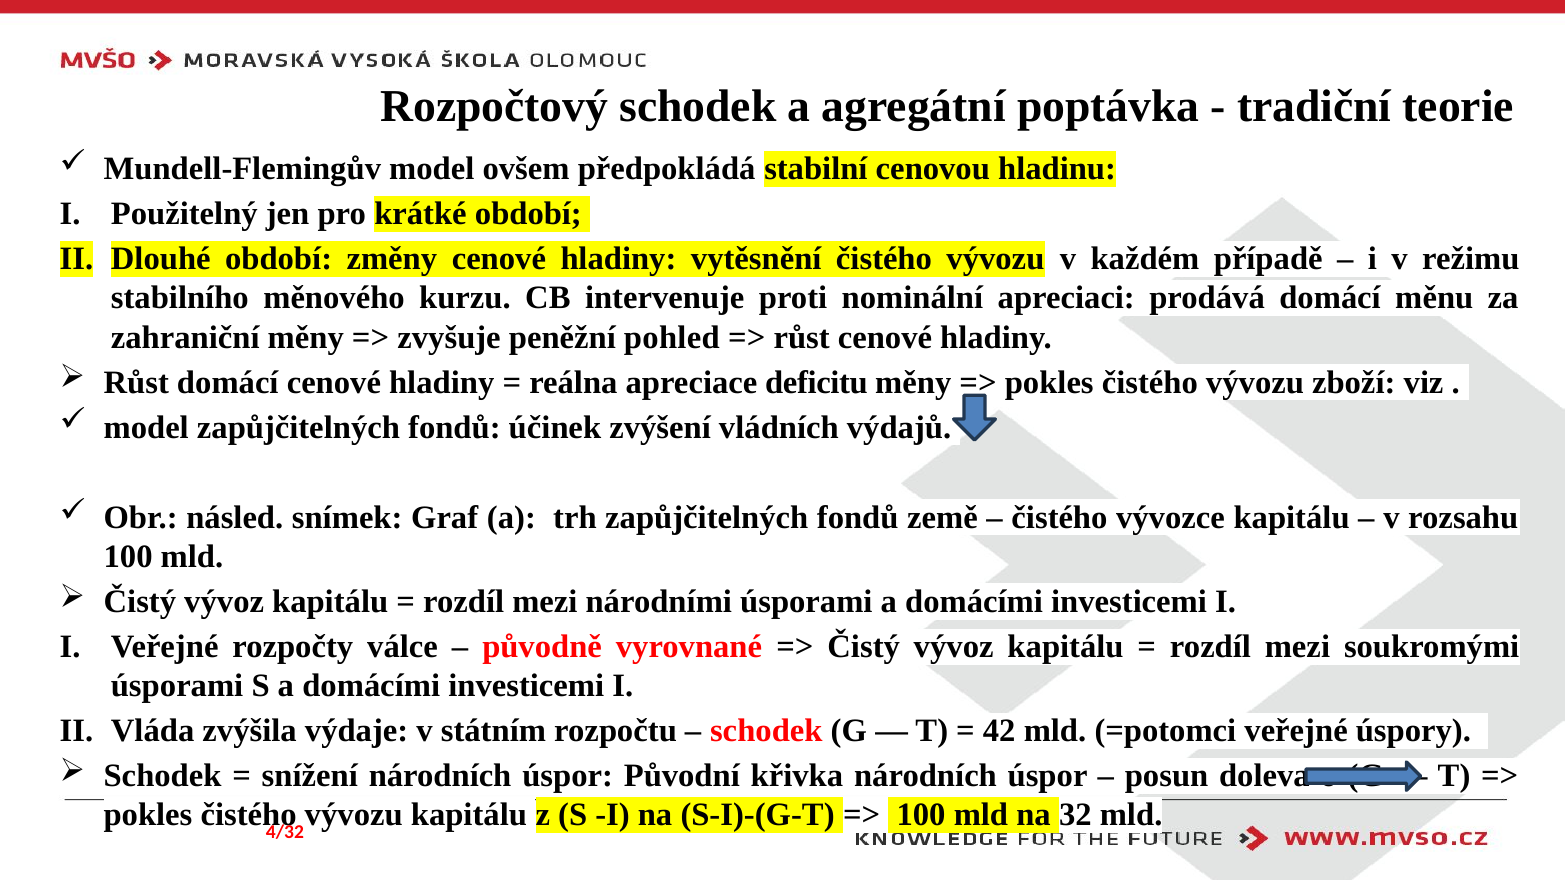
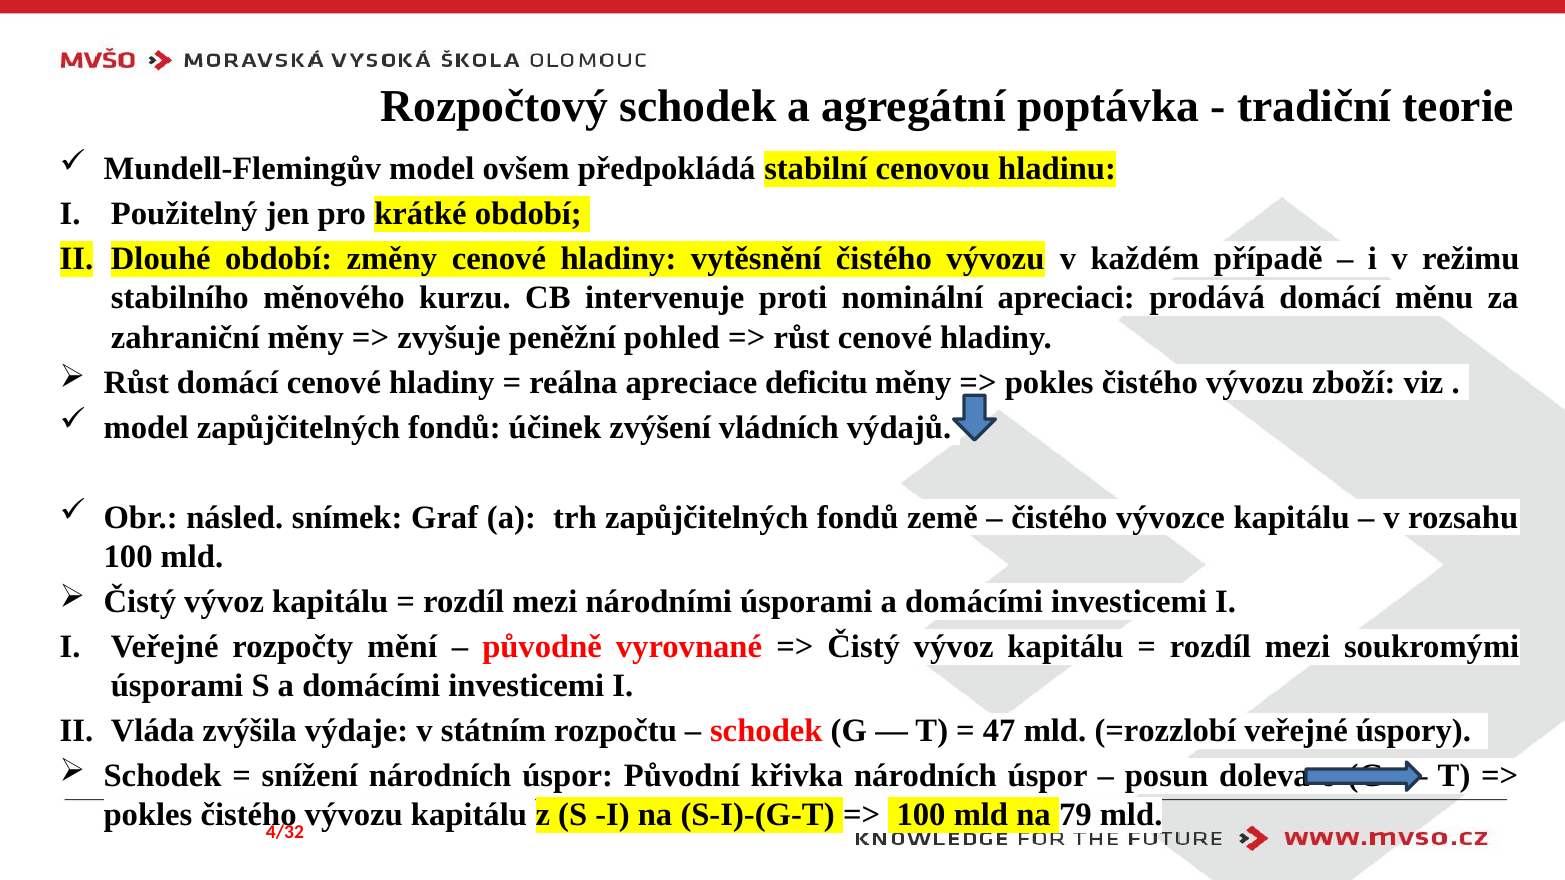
válce: válce -> mění (402, 647)
42: 42 -> 47 (999, 731)
=potomci: =potomci -> =rozzlobí (1165, 731)
32: 32 -> 79 (1075, 815)
